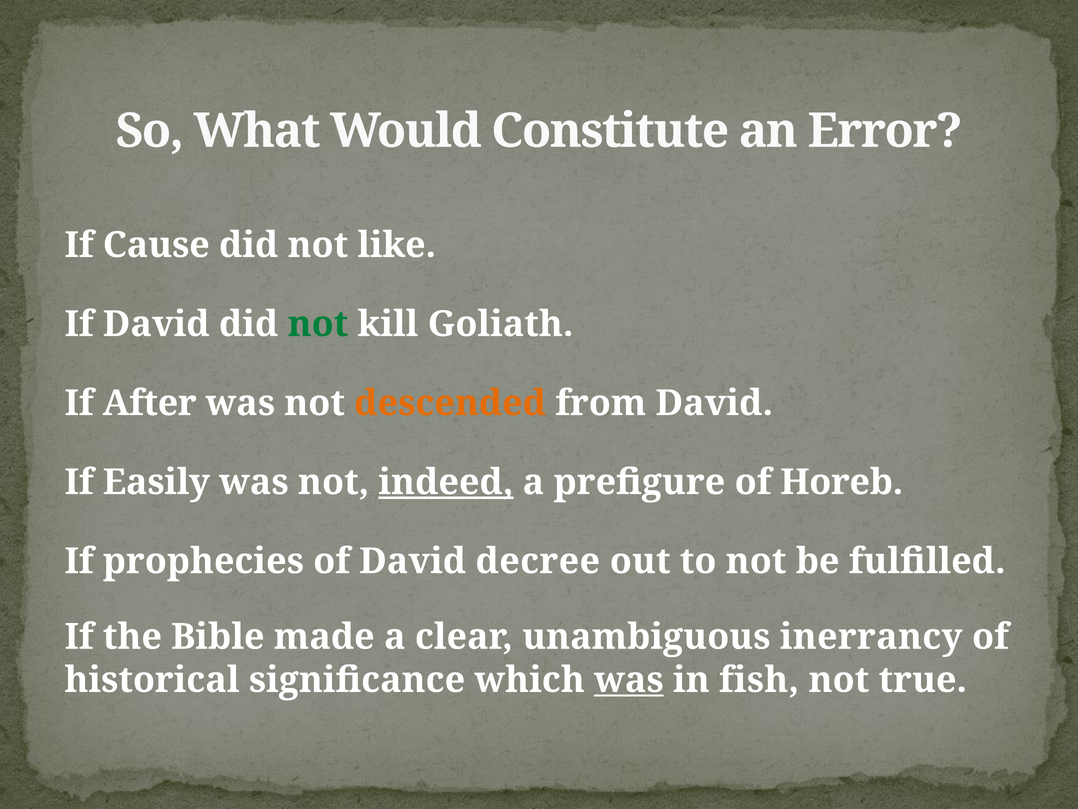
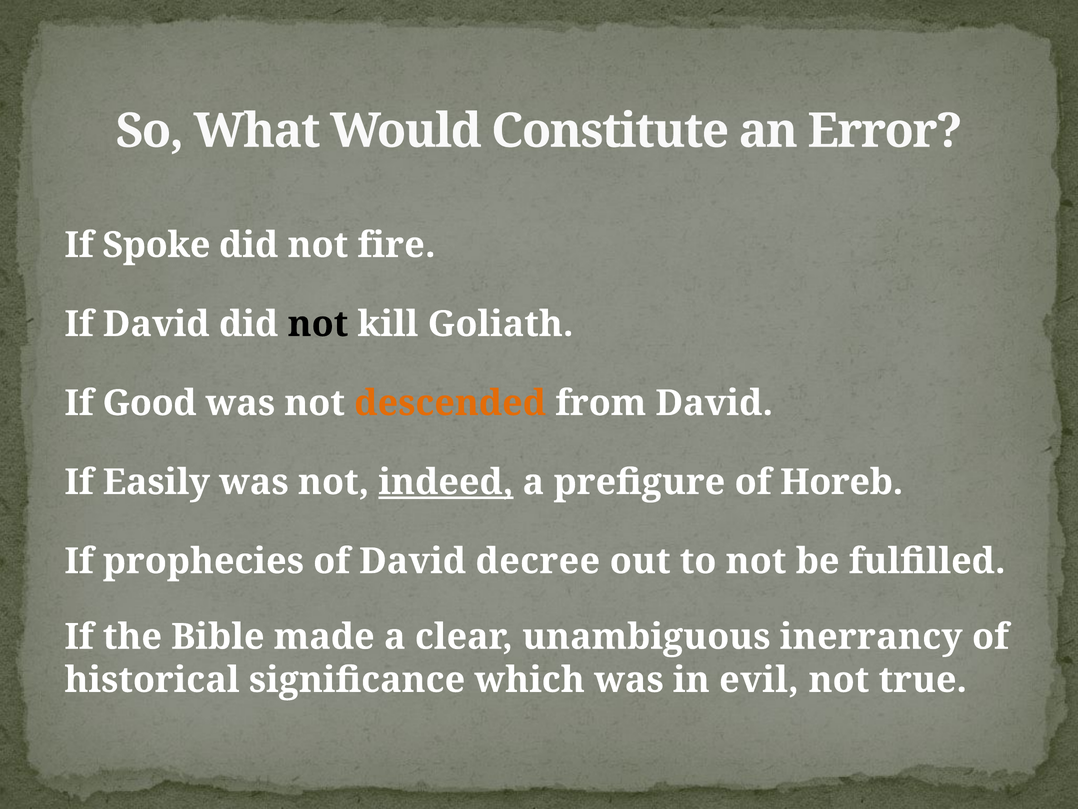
Cause: Cause -> Spoke (156, 245)
like: like -> fire (397, 245)
not colour: green -> black (318, 324)
After: After -> Good (150, 403)
was underline: present -> none (629, 680)
fish: fish -> evil (759, 680)
